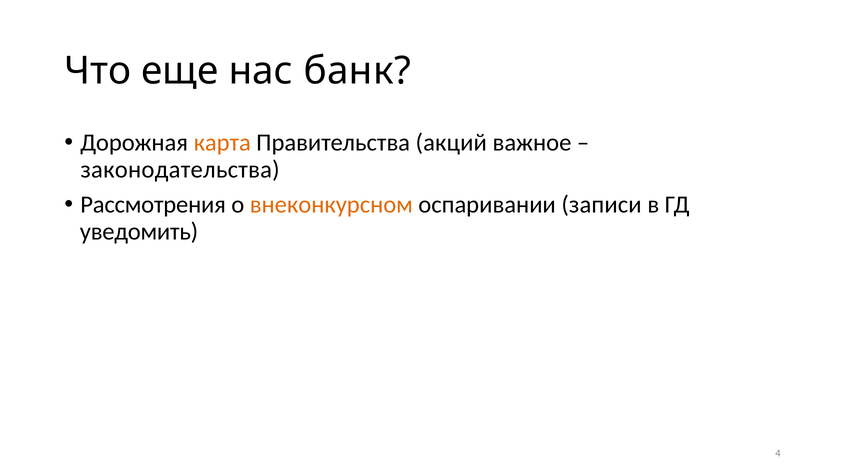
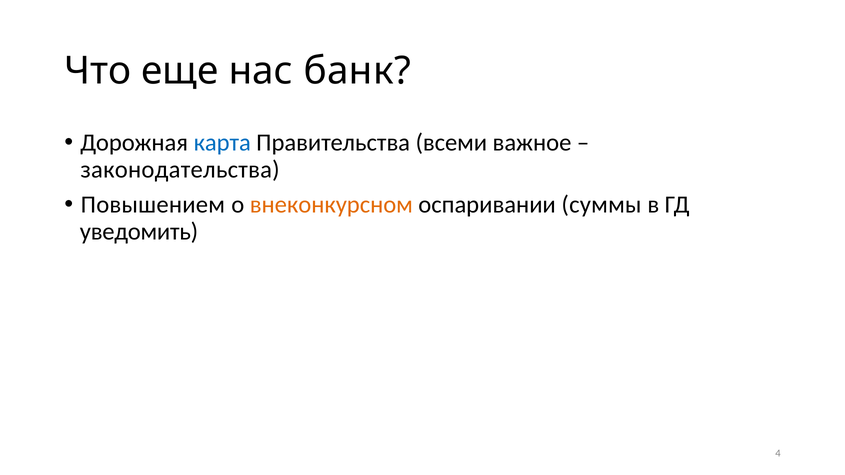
карта colour: orange -> blue (222, 143)
акций: акций -> всеми (451, 143)
Рассмотрения: Рассмотрения -> Повышением (153, 205)
записи: записи -> суммы (601, 205)
